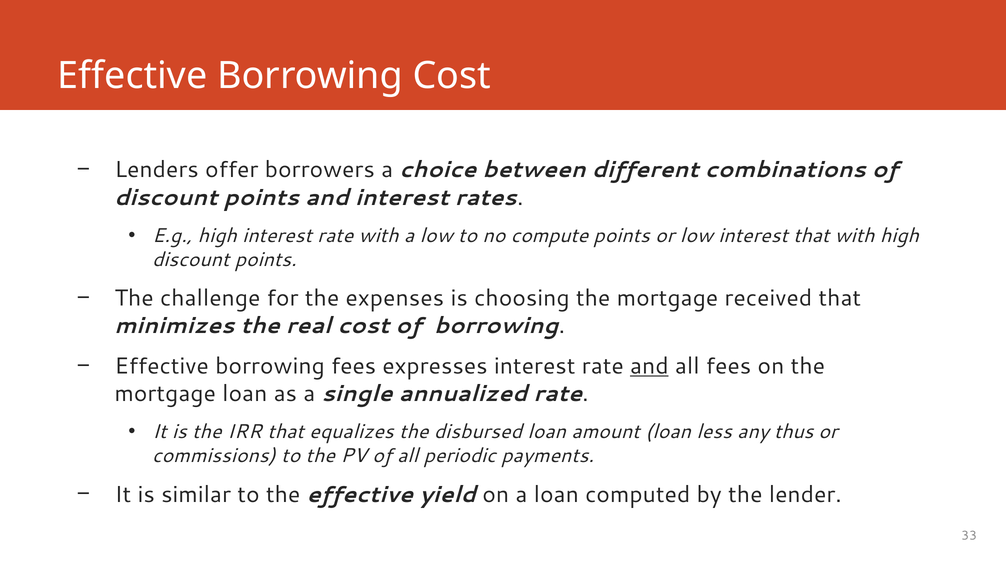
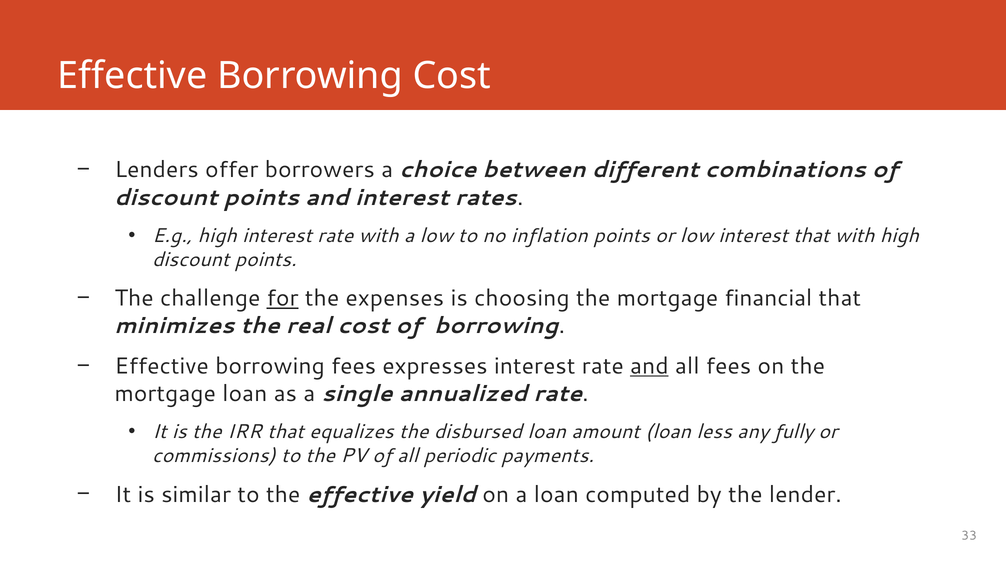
compute: compute -> inflation (549, 236)
for underline: none -> present (283, 298)
received: received -> financial (768, 298)
thus: thus -> fully (794, 432)
